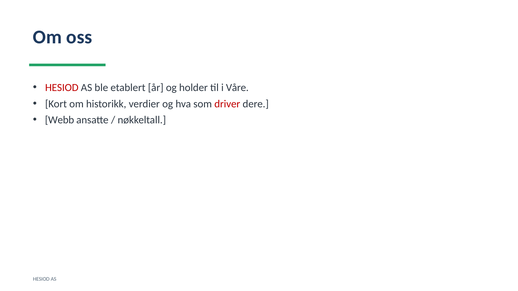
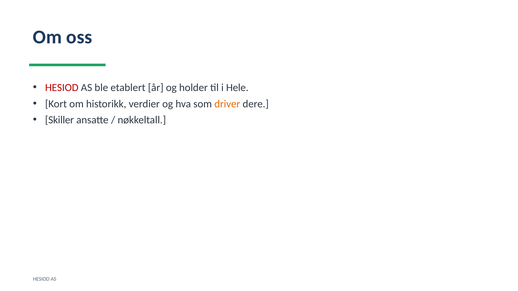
Våre: Våre -> Hele (237, 88)
driver colour: red -> orange (227, 104)
Webb: Webb -> Skiller (60, 120)
